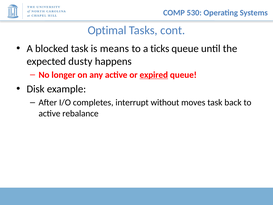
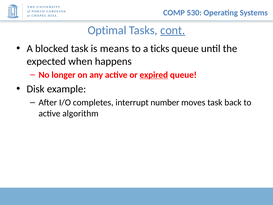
cont underline: none -> present (173, 30)
dusty: dusty -> when (80, 61)
without: without -> number (165, 102)
rebalance: rebalance -> algorithm (80, 113)
